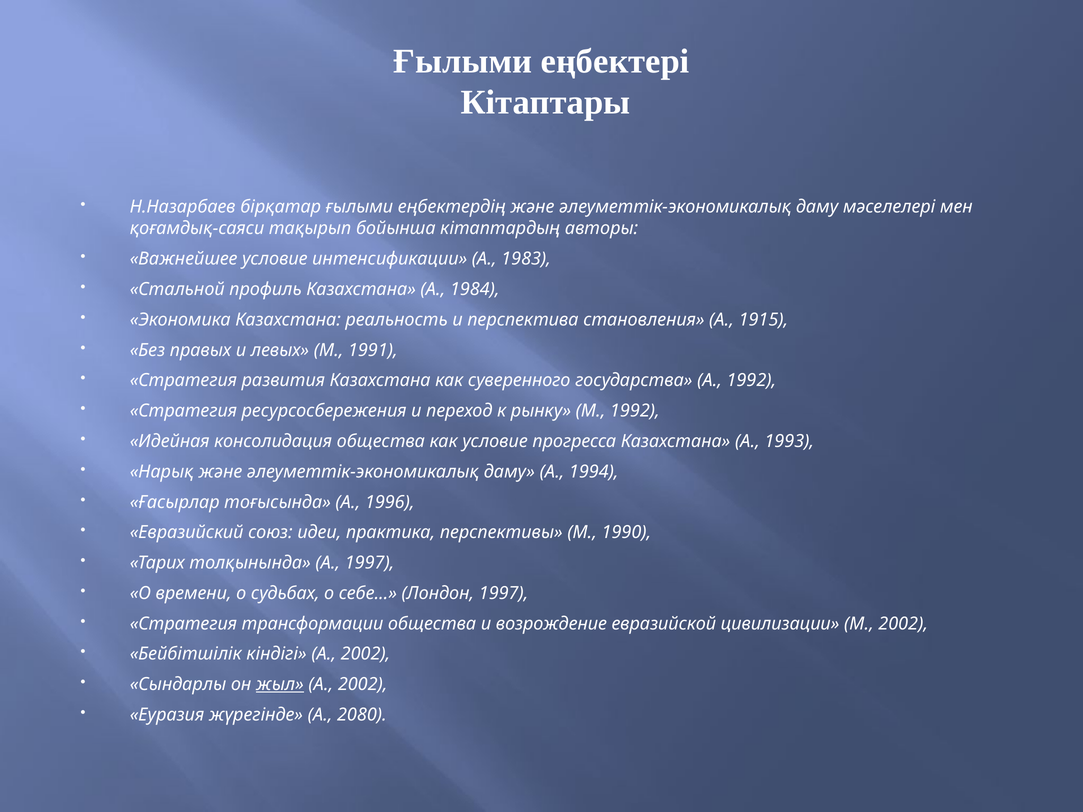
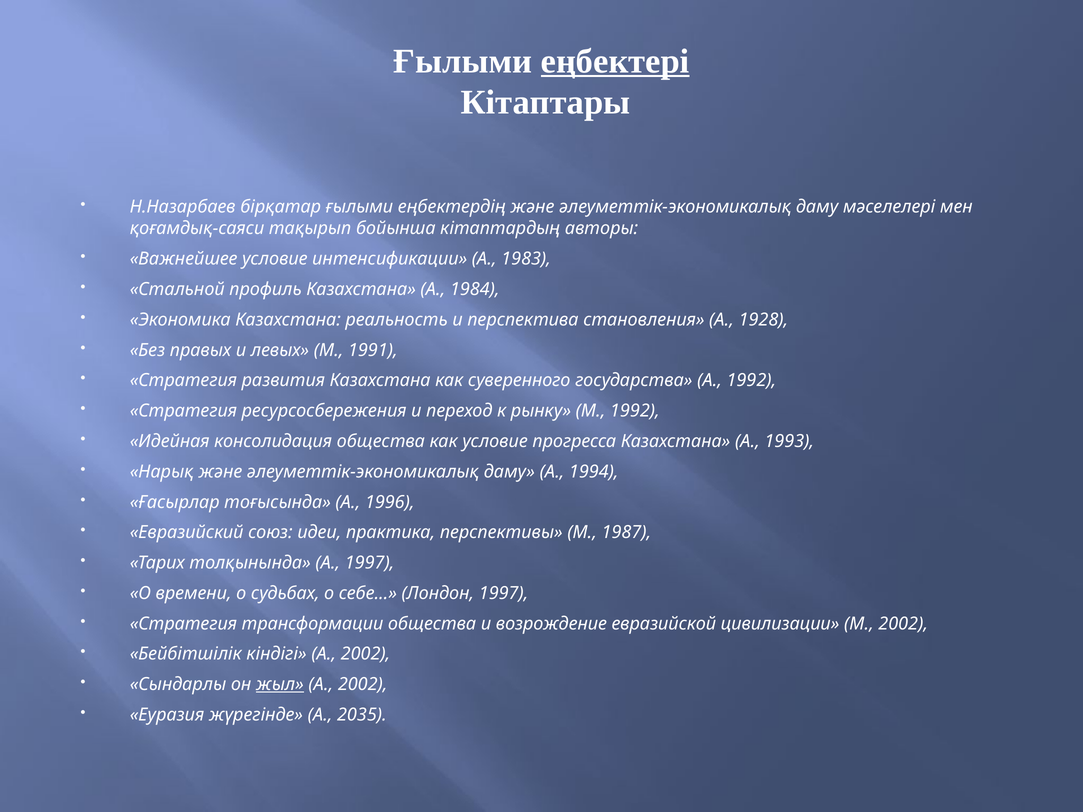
еңбектері underline: none -> present (615, 61)
1915: 1915 -> 1928 (763, 320)
1990: 1990 -> 1987 (626, 533)
2080: 2080 -> 2035 (362, 715)
